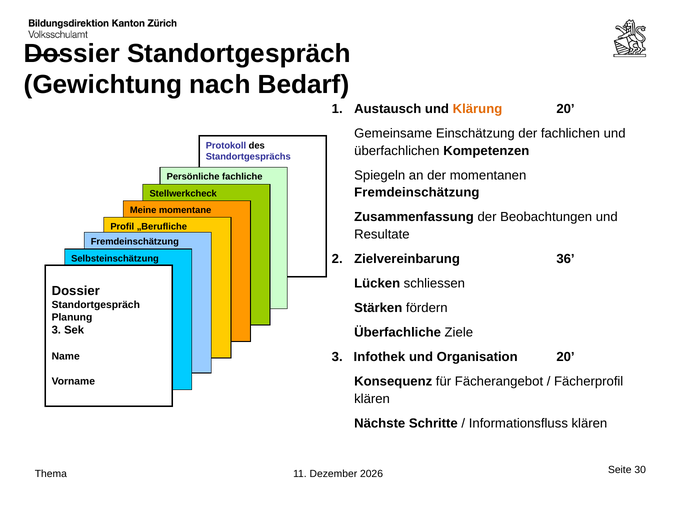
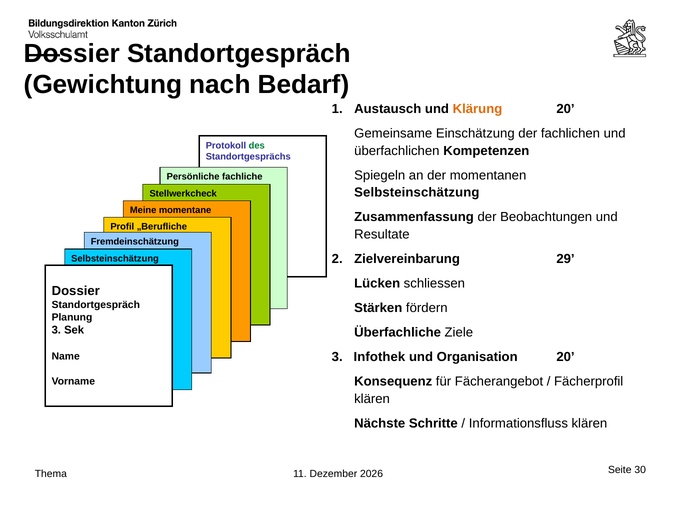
des colour: black -> green (257, 146)
Fremdeinschätzung: Fremdeinschätzung -> Selbsteinschätzung (417, 193)
36: 36 -> 29 (566, 259)
